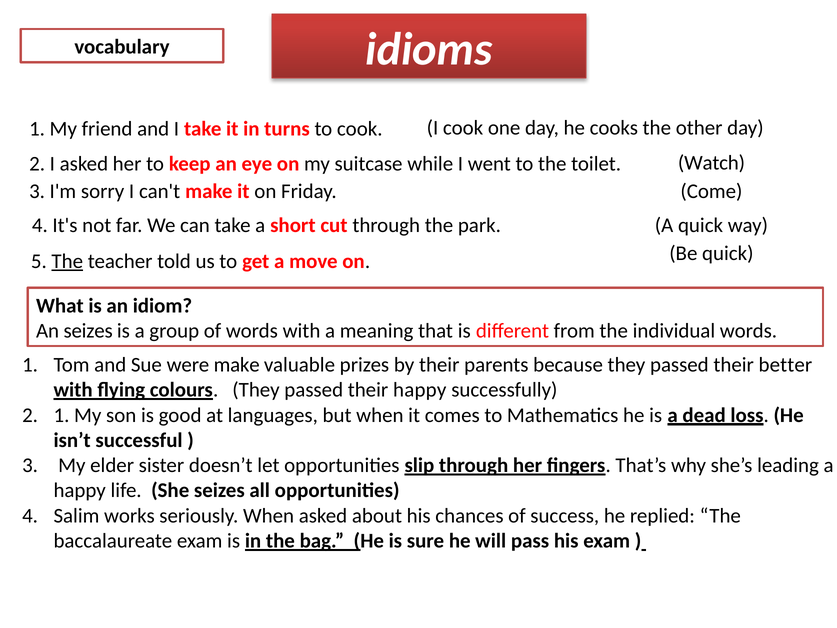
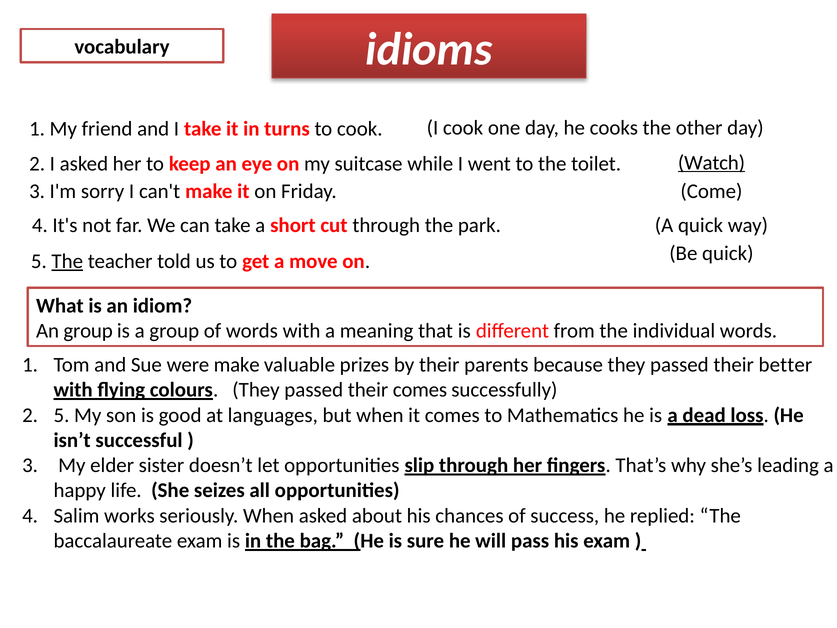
Watch underline: none -> present (711, 163)
An seizes: seizes -> group (88, 331)
their happy: happy -> comes (420, 390)
2 1: 1 -> 5 (61, 415)
